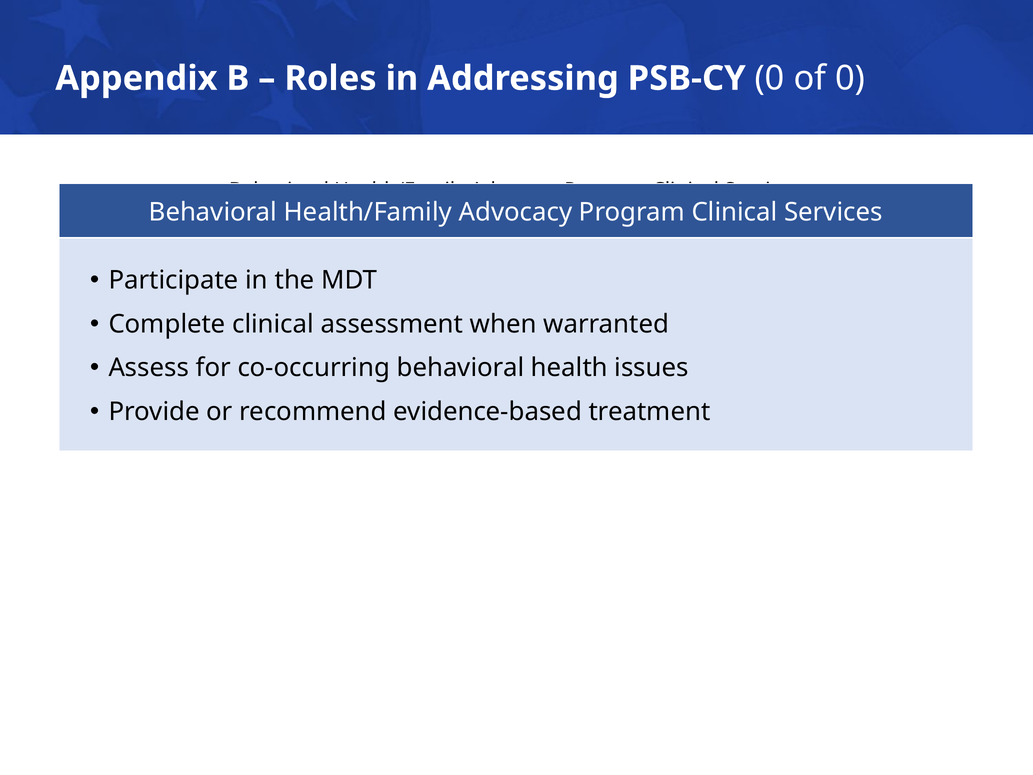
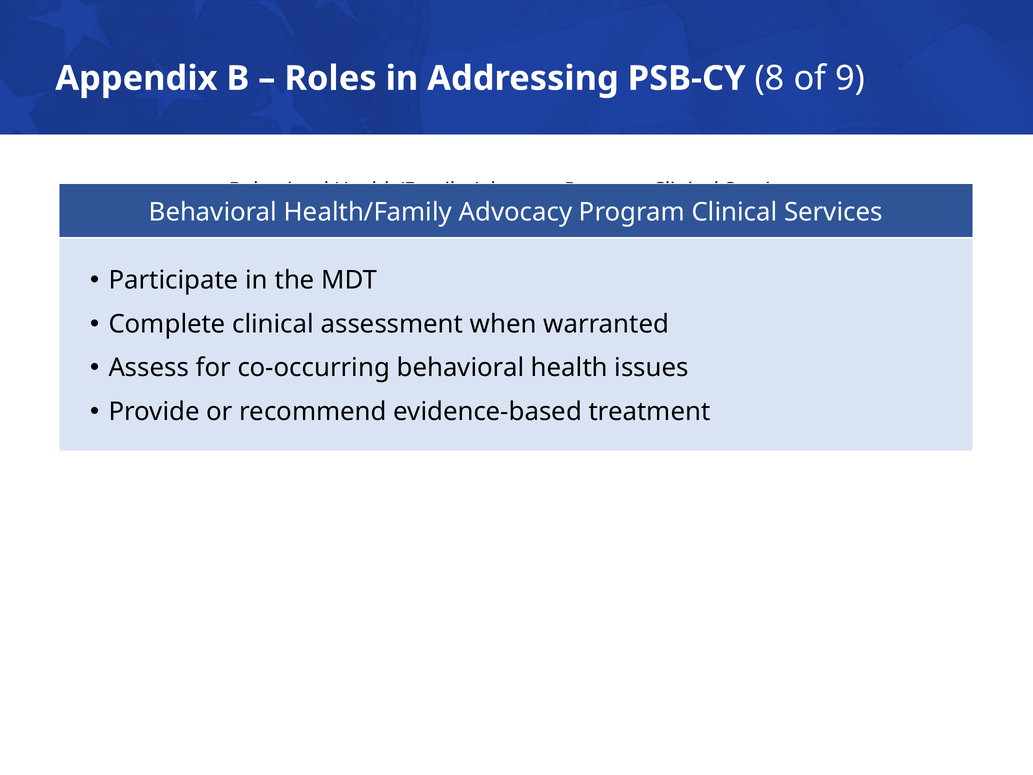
PSB-CY 0: 0 -> 8 (770, 78)
of 0: 0 -> 9 (850, 78)
